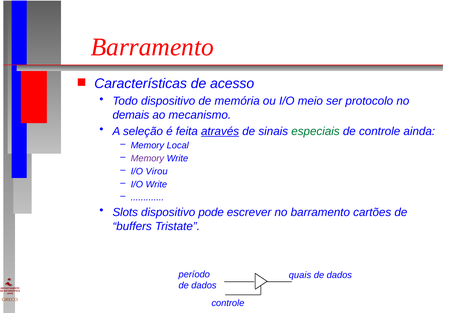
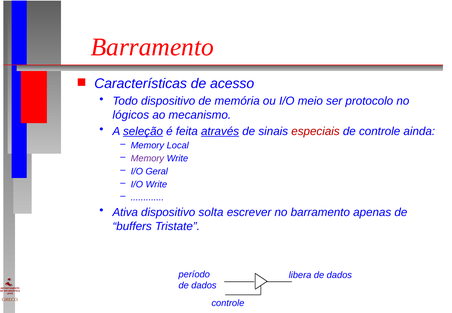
demais: demais -> lógicos (131, 115)
seleção underline: none -> present (143, 131)
especiais colour: green -> red (316, 131)
Virou: Virou -> Geral (157, 171)
Slots: Slots -> Ativa (125, 212)
pode: pode -> solta (211, 212)
cartões: cartões -> apenas (372, 212)
quais: quais -> libera (300, 275)
